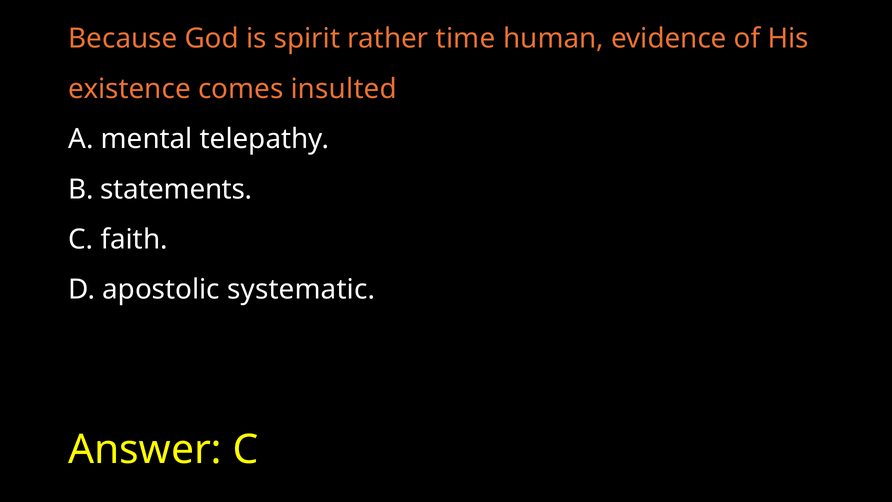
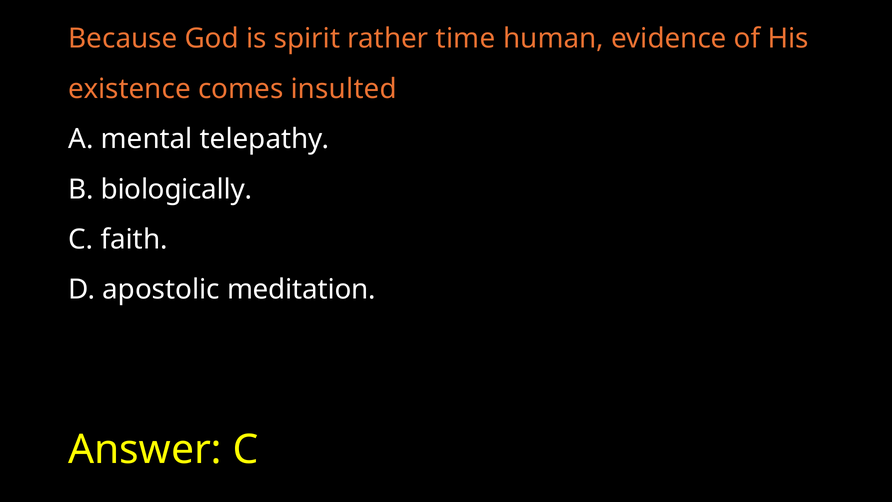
statements: statements -> biologically (176, 189)
systematic: systematic -> meditation (301, 290)
